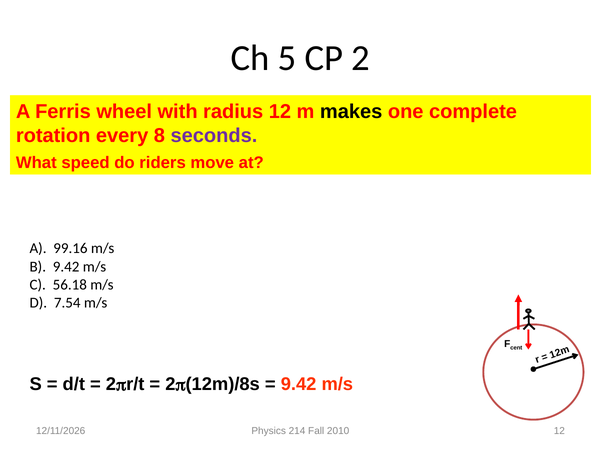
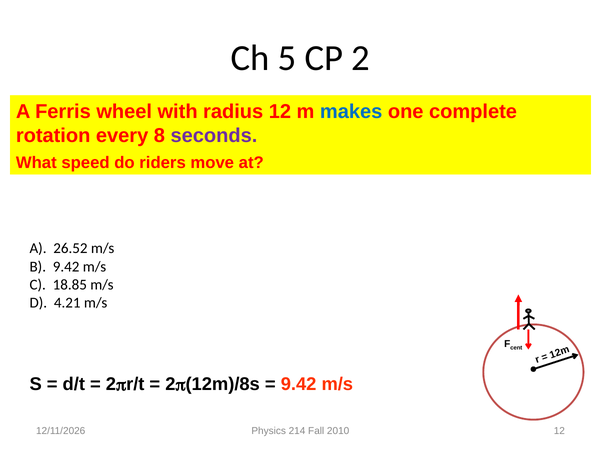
makes colour: black -> blue (351, 112)
99.16: 99.16 -> 26.52 (70, 248)
56.18: 56.18 -> 18.85 (70, 284)
7.54: 7.54 -> 4.21 (67, 302)
